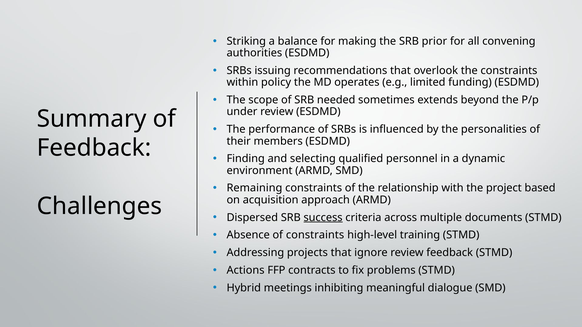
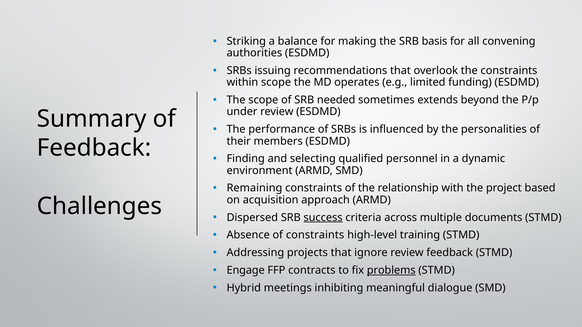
prior: prior -> basis (435, 41)
within policy: policy -> scope (276, 82)
Actions: Actions -> Engage (246, 271)
problems underline: none -> present (391, 271)
